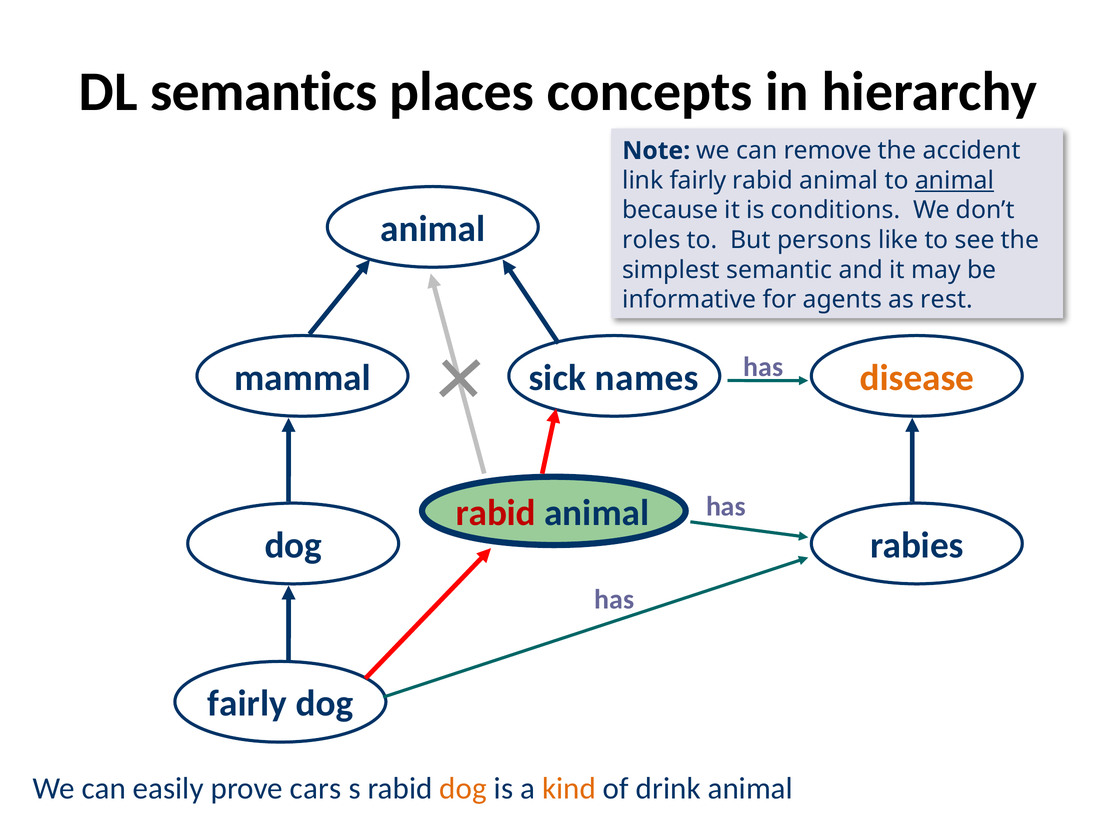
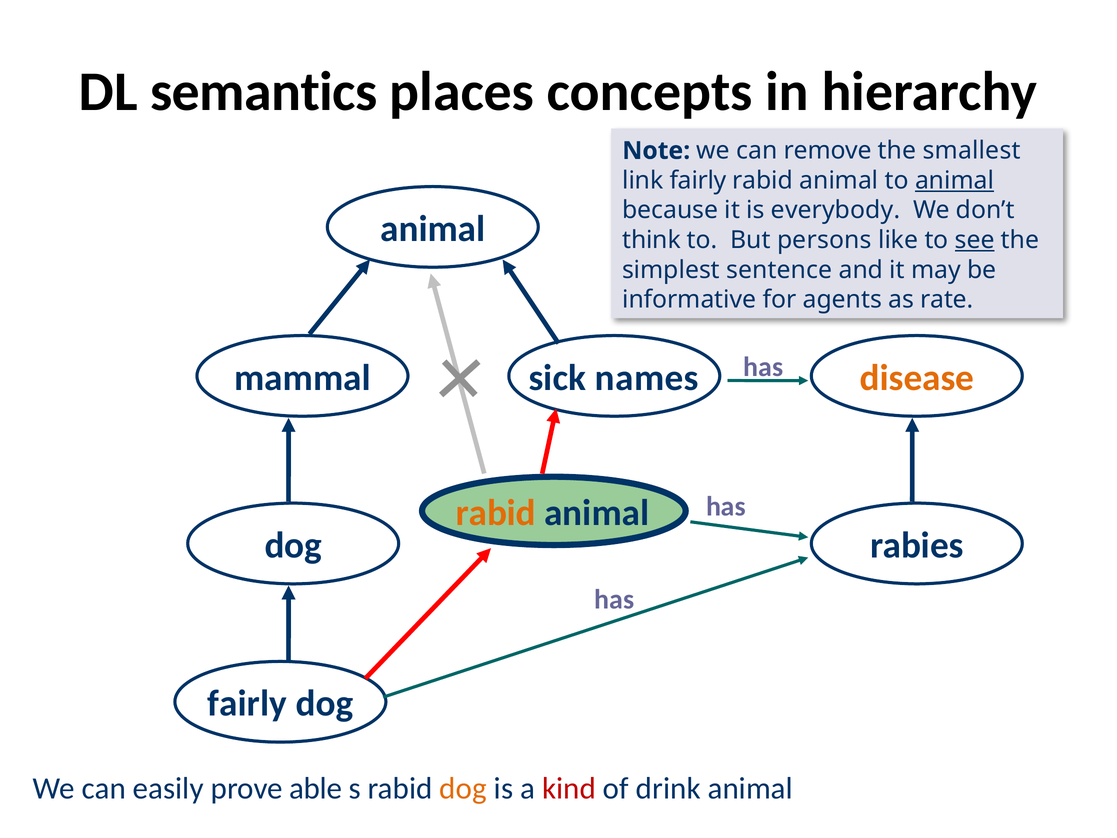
accident: accident -> smallest (972, 151)
conditions: conditions -> everybody (836, 210)
roles: roles -> think (652, 240)
see underline: none -> present (975, 240)
semantic: semantic -> sentence (779, 270)
rest: rest -> rate (947, 300)
rabid colour: red -> orange (496, 513)
cars: cars -> able (316, 788)
kind colour: orange -> red (569, 788)
